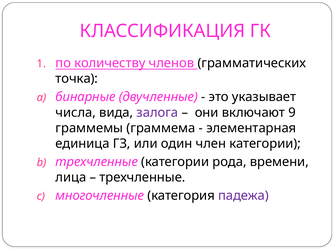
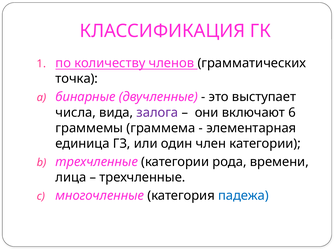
указывает: указывает -> выступает (264, 97)
9: 9 -> 6 (292, 113)
падежа colour: purple -> blue (243, 196)
